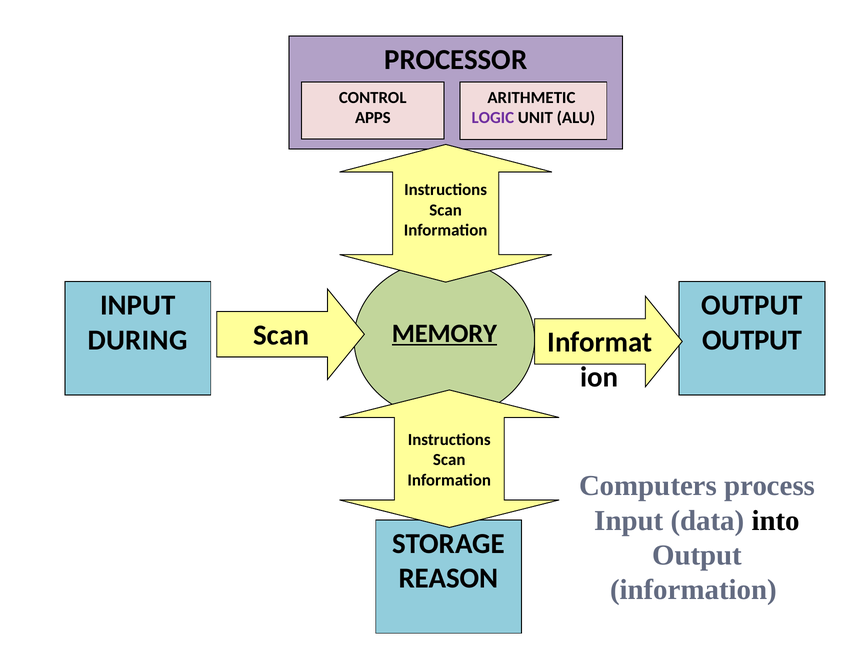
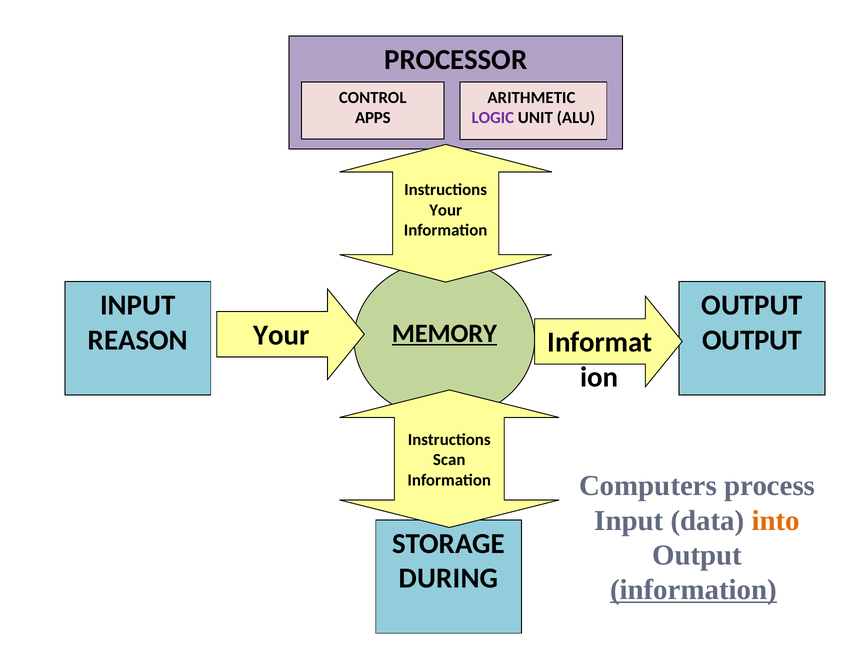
Scan: Scan -> Your (446, 210)
Scan: Scan -> Your (281, 335)
DURING: DURING -> REASON (138, 340)
into colour: black -> orange (776, 521)
REASON: REASON -> DURING (448, 579)
information underline: none -> present (694, 590)
